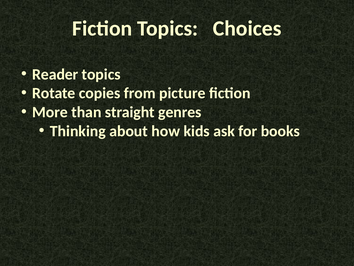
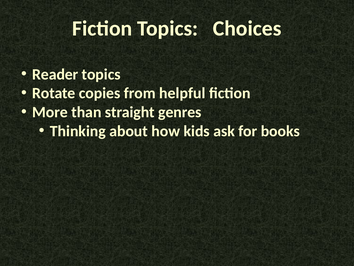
picture: picture -> helpful (182, 93)
